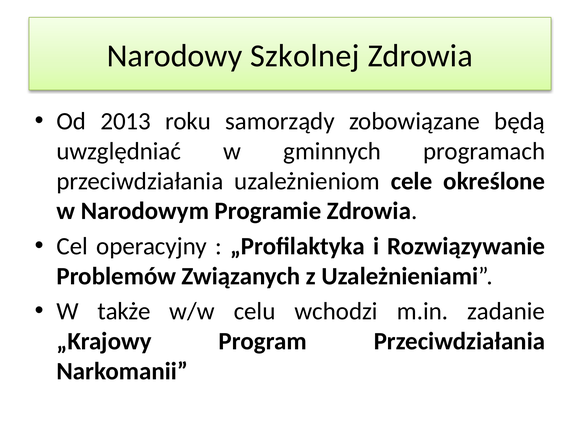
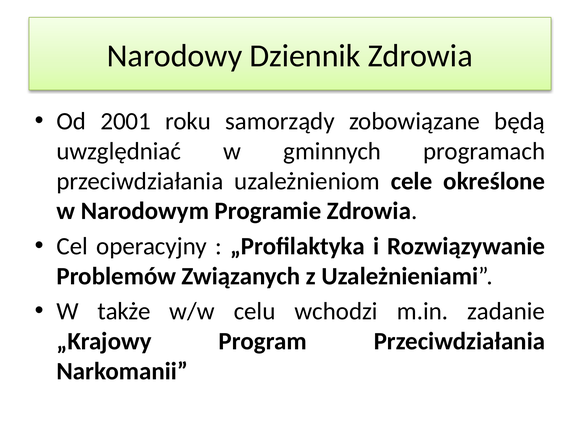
Szkolnej: Szkolnej -> Dziennik (305, 56)
2013: 2013 -> 2001 (126, 121)
